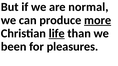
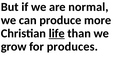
more underline: present -> none (98, 20)
been: been -> grow (14, 47)
pleasures: pleasures -> produces (72, 47)
